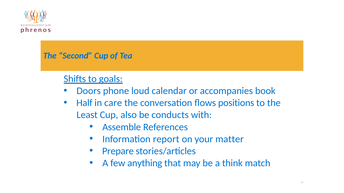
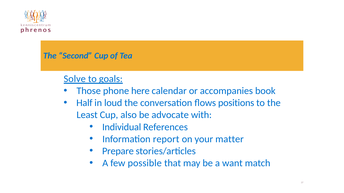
Shifts: Shifts -> Solve (75, 79)
Doors: Doors -> Those (89, 91)
loud: loud -> here (140, 91)
care: care -> loud (113, 103)
conducts: conducts -> advocate (170, 115)
Assemble: Assemble -> Individual (122, 127)
anything: anything -> possible (145, 163)
think: think -> want (232, 163)
